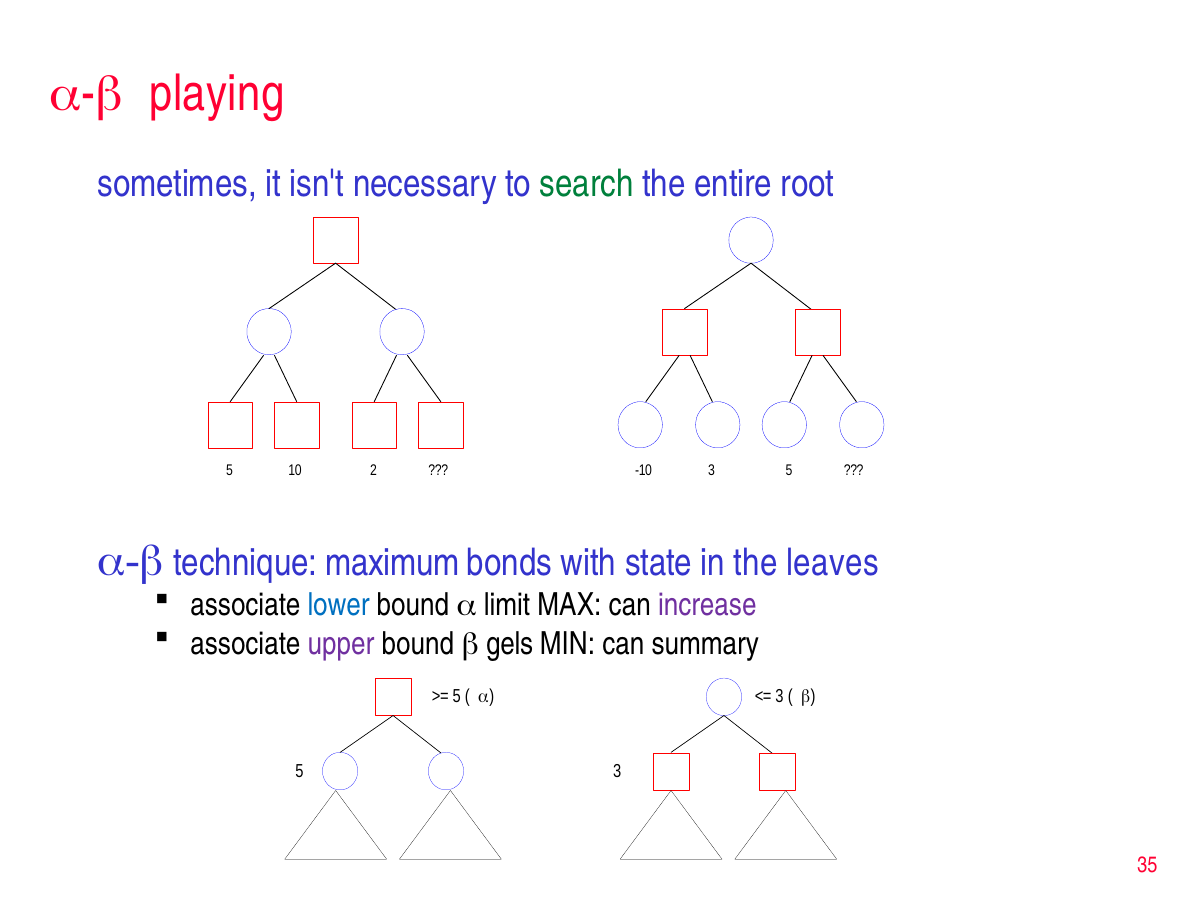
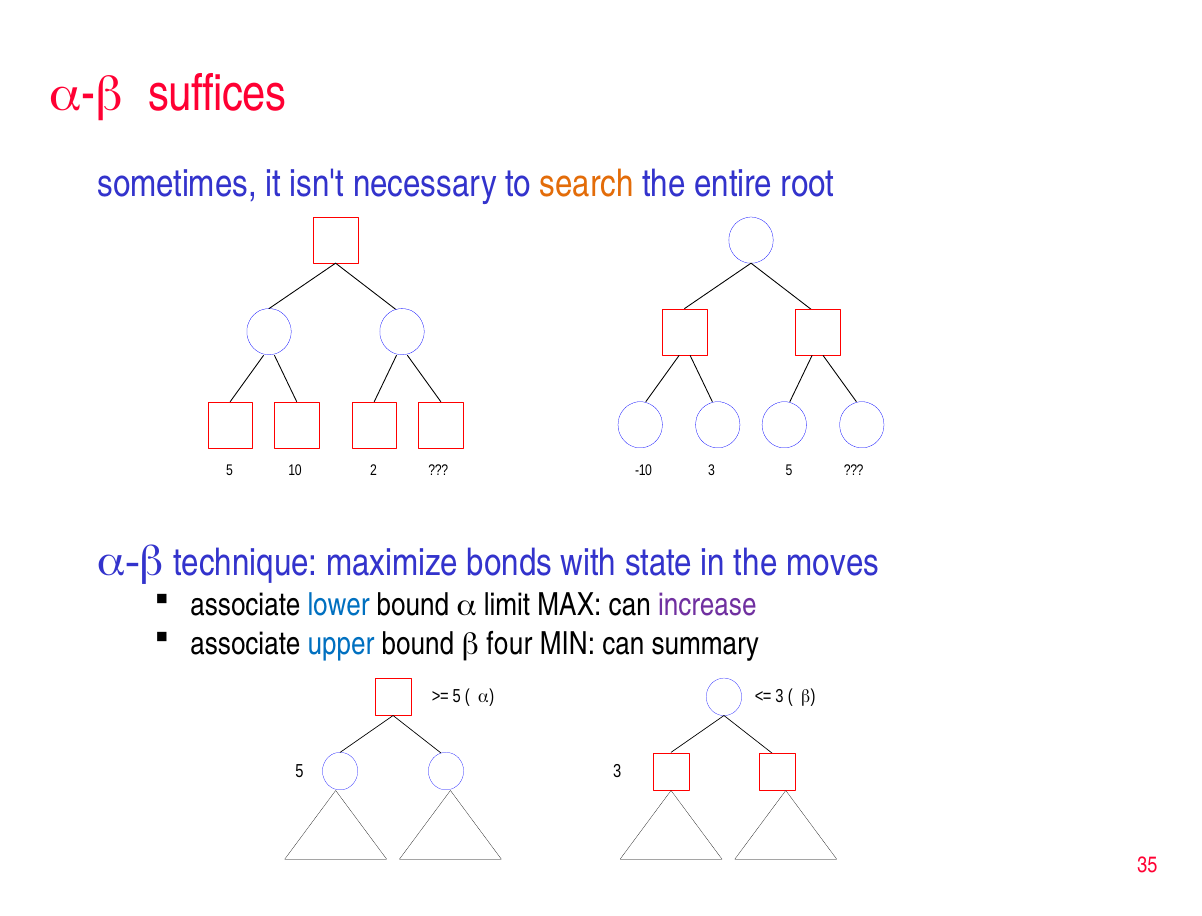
playing: playing -> suffices (218, 94)
search colour: green -> orange (587, 184)
maximum: maximum -> maximize (392, 562)
leaves: leaves -> moves (833, 562)
upper colour: purple -> blue (341, 643)
gels: gels -> four (509, 643)
